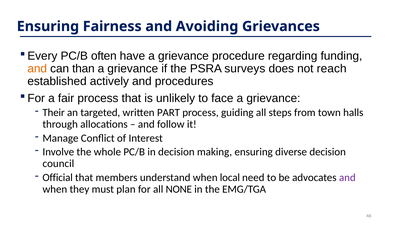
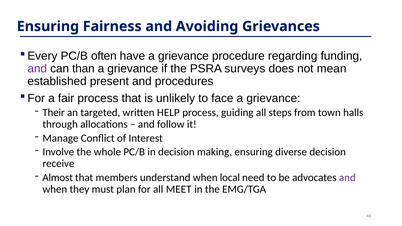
and colour: orange -> purple (37, 69)
reach: reach -> mean (332, 69)
actively: actively -> present (109, 81)
PART: PART -> HELP (168, 113)
council: council -> receive (58, 164)
Official: Official -> Almost (58, 178)
NONE: NONE -> MEET (179, 189)
